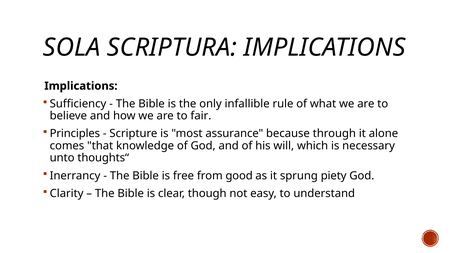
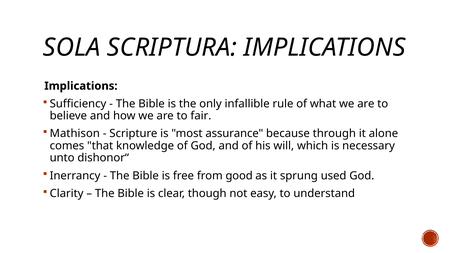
Principles: Principles -> Mathison (75, 134)
thoughts“: thoughts“ -> dishonor“ (103, 158)
piety: piety -> used (334, 176)
